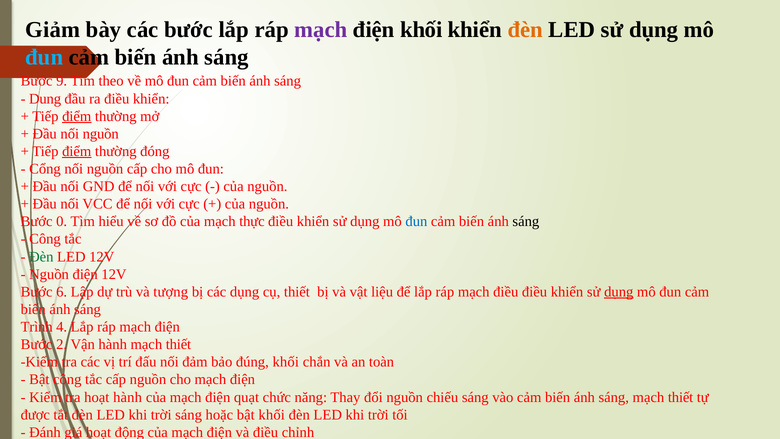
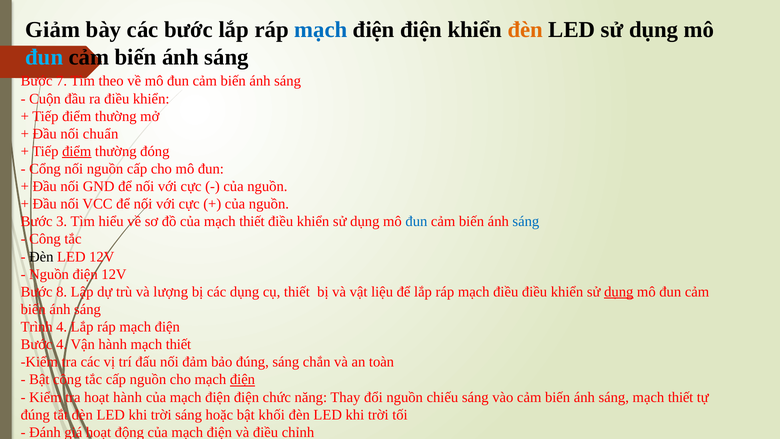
mạch colour: purple -> blue (321, 30)
khối: khối -> điện (421, 30)
9: 9 -> 7 (62, 81)
Dung: Dung -> Cuộn (45, 99)
điểm underline: present -> none (77, 116)
Đầu nối nguồn: nguồn -> chuẩn (101, 134)
0: 0 -> 3 (62, 221)
của mạch thực: thực -> thiết (252, 221)
sáng colour: black -> blue (526, 221)
Đèn colour: green -> black (41, 257)
6: 6 -> 8 (62, 292)
tượng: tượng -> lượng (171, 292)
Bước 2: 2 -> 4 (62, 344)
đúng khối: khối -> sáng (286, 362)
điện underline: none -> present (242, 379)
của mạch điện quạt: quạt -> điện (247, 397)
được: được -> đúng (35, 415)
